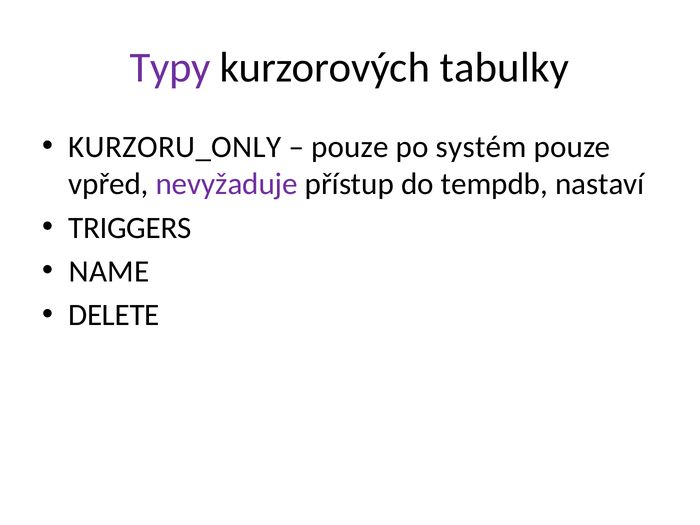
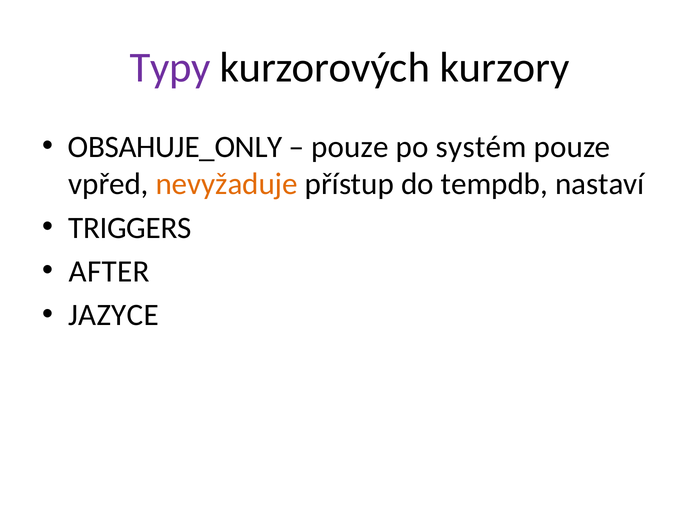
tabulky: tabulky -> kurzory (504, 68)
KURZORU_ONLY: KURZORU_ONLY -> OBSAHUJE_ONLY (175, 147)
nevyžaduje colour: purple -> orange (227, 184)
NAME: NAME -> AFTER (109, 271)
DELETE: DELETE -> JAZYCE (114, 315)
